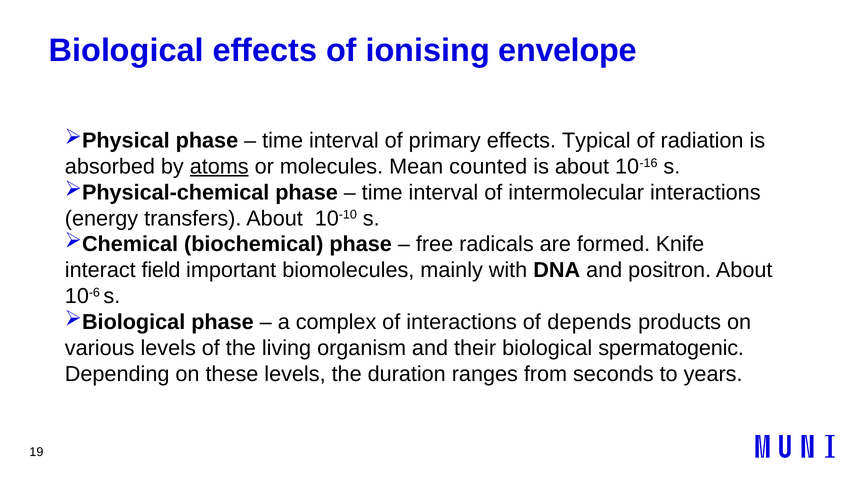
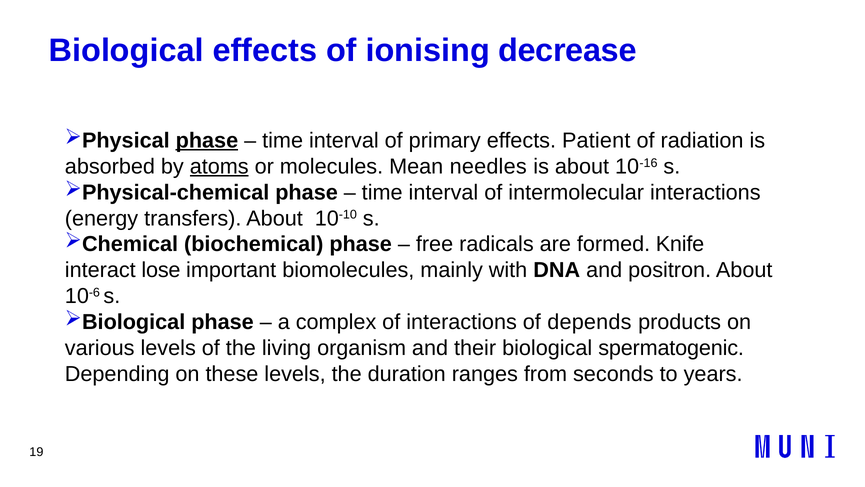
envelope: envelope -> decrease (567, 51)
phase underline: none -> present (207, 140)
Typical: Typical -> Patient (596, 140)
counted: counted -> needles (488, 166)
field: field -> lose (161, 270)
